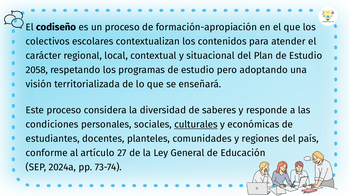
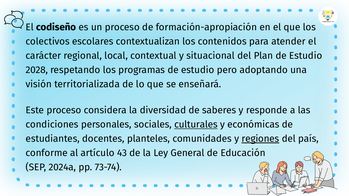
2058: 2058 -> 2028 (37, 70)
regiones underline: none -> present (260, 139)
27: 27 -> 43 (122, 153)
